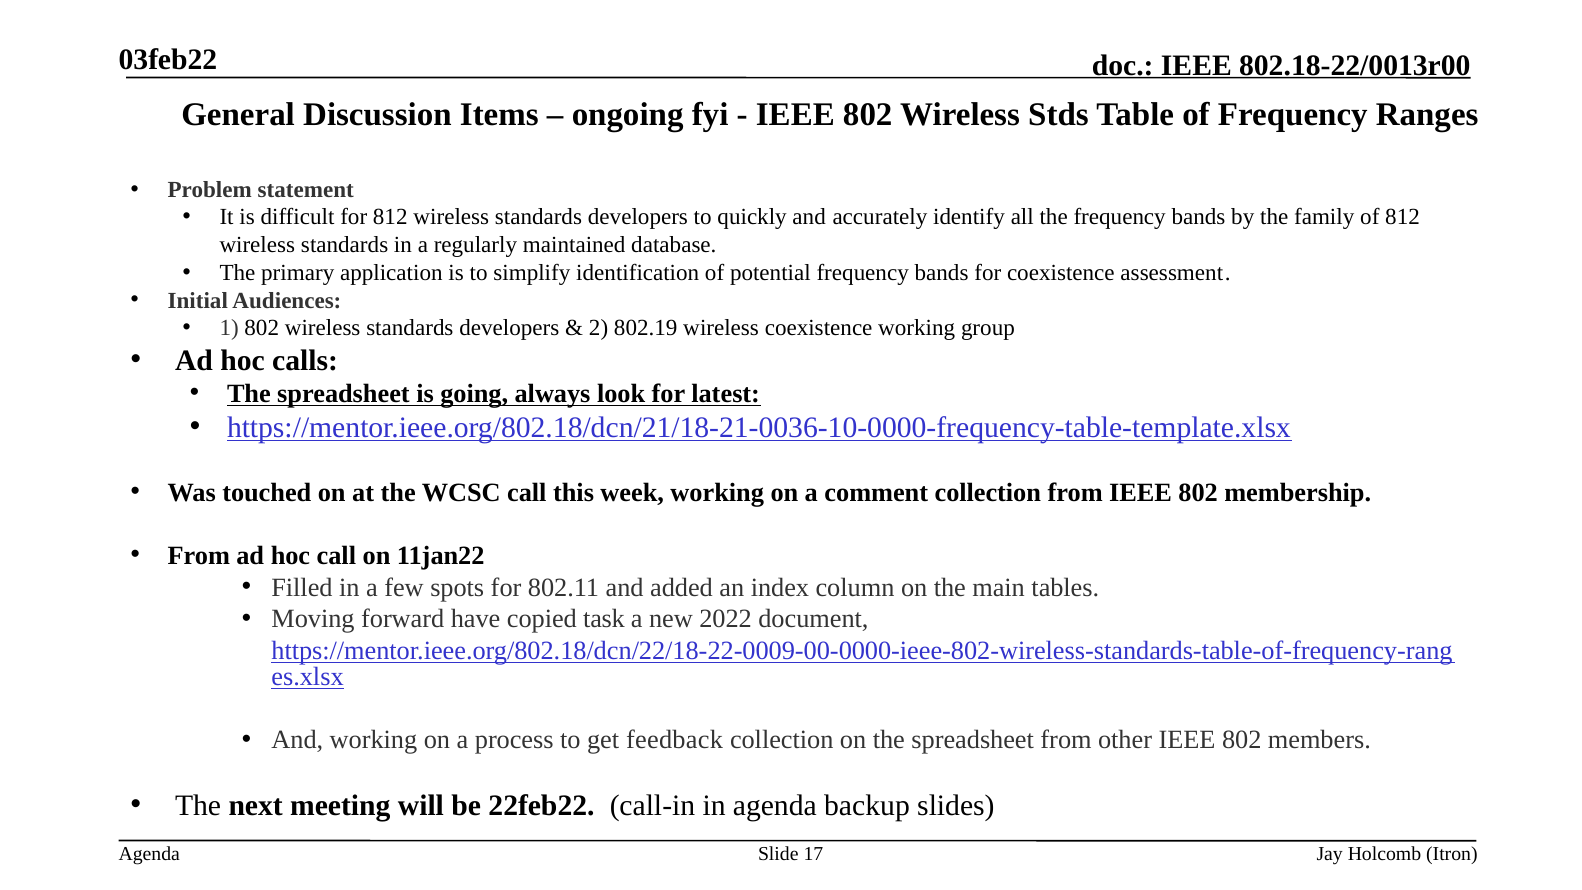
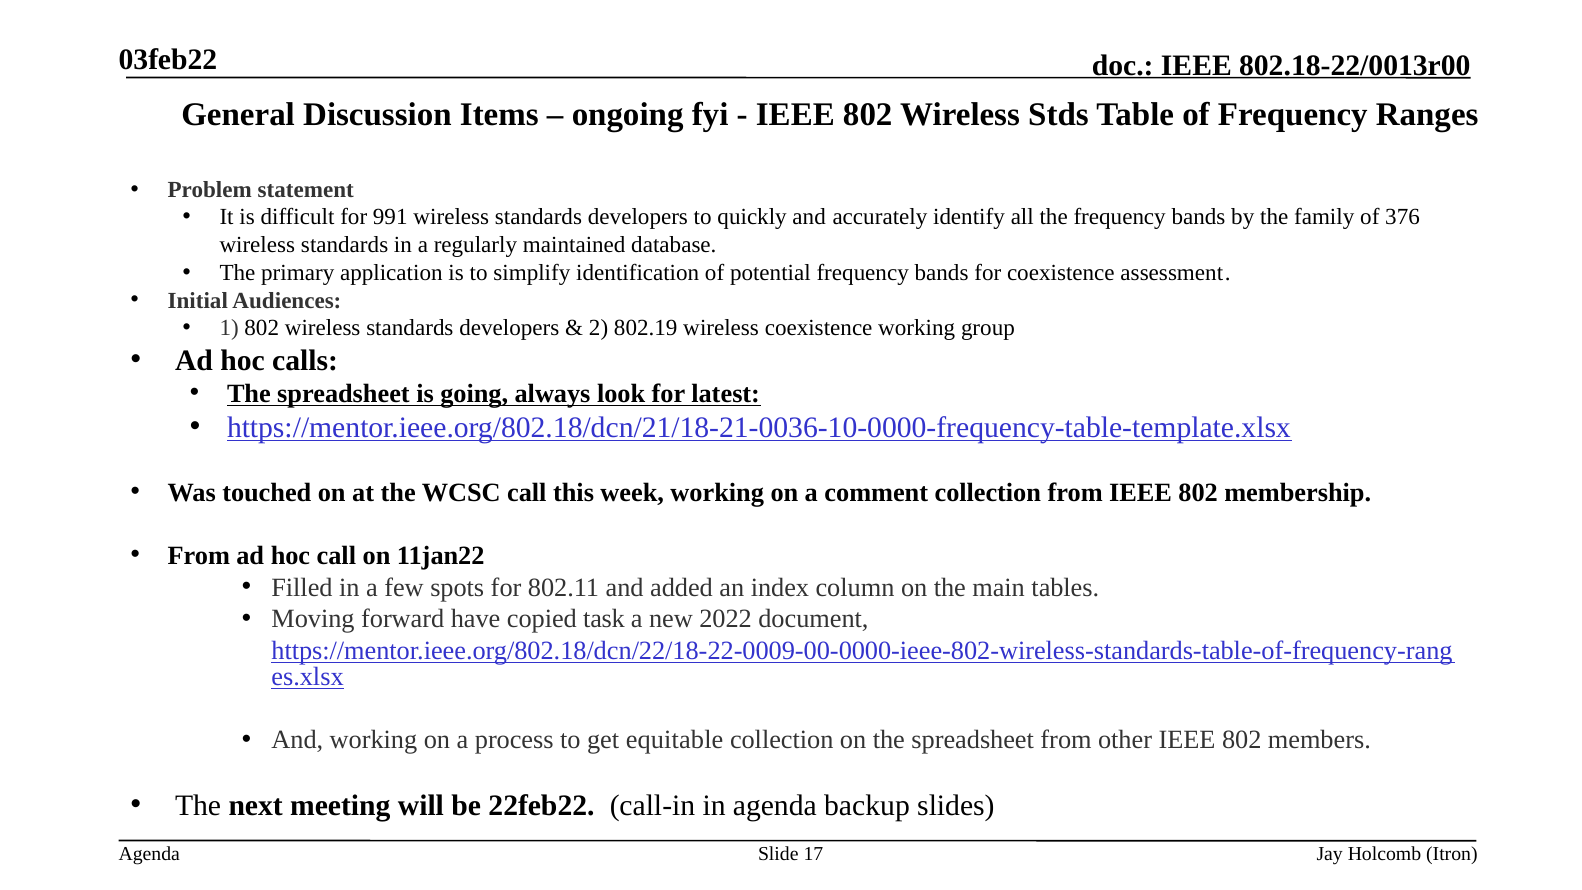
for 812: 812 -> 991 (390, 217)
of 812: 812 -> 376 (1403, 217)
feedback: feedback -> equitable (675, 740)
